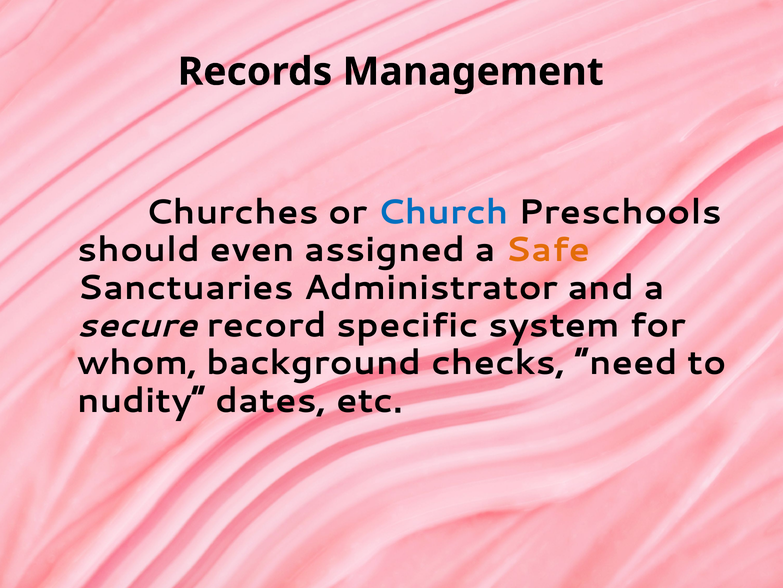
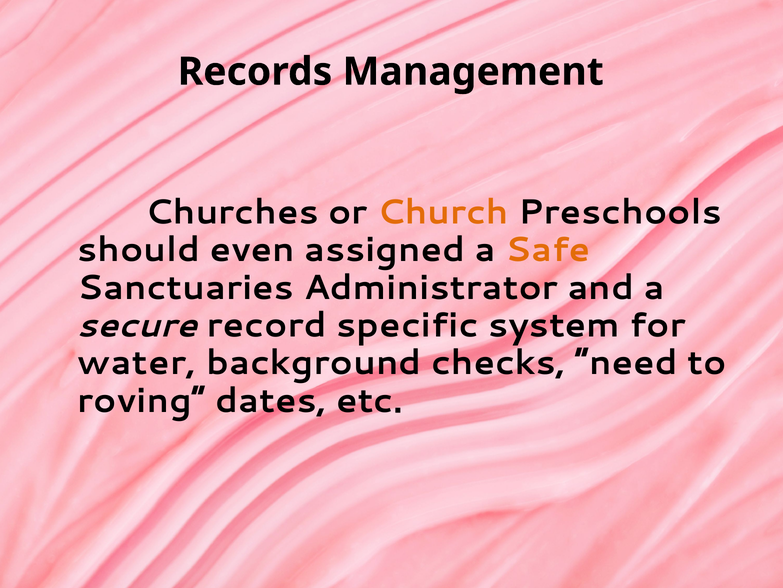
Church colour: blue -> orange (443, 212)
whom: whom -> water (137, 362)
nudity: nudity -> roving (142, 400)
